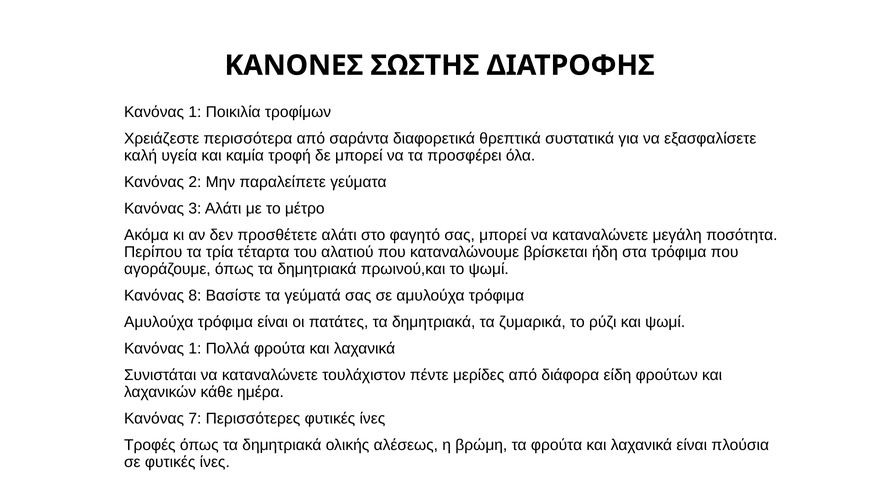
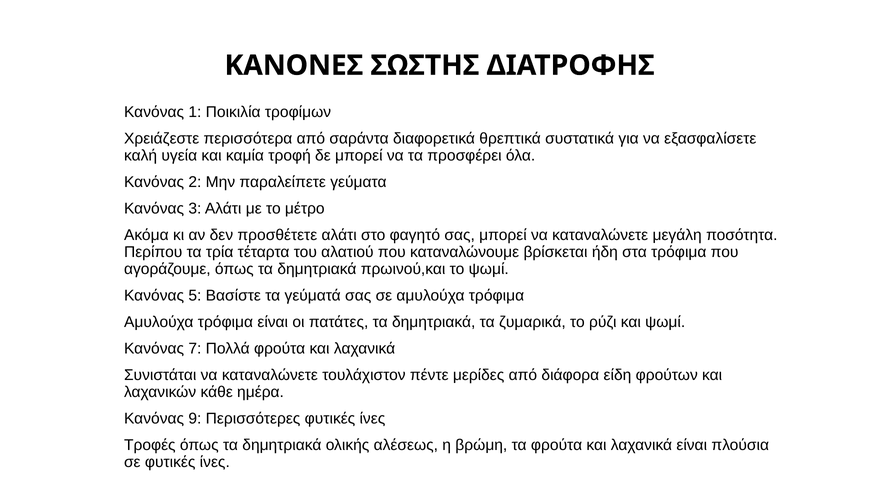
8: 8 -> 5 (195, 295)
1: 1 -> 7 (195, 348)
7: 7 -> 9 (195, 418)
